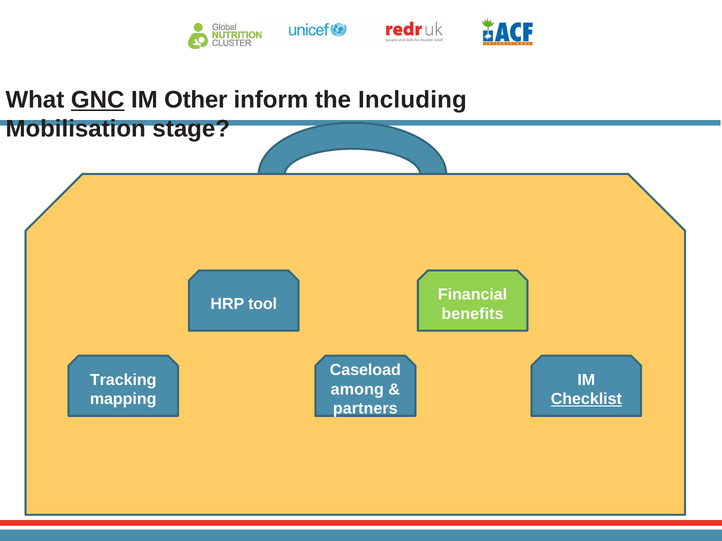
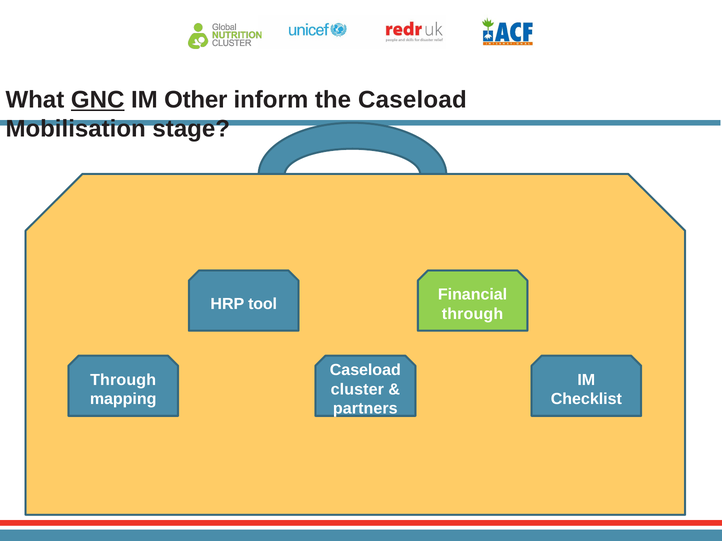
the Including: Including -> Caseload (412, 100)
benefits: benefits -> through (472, 314)
Tracking: Tracking -> Through (123, 380)
among: among -> cluster (357, 390)
Checklist underline: present -> none (586, 399)
